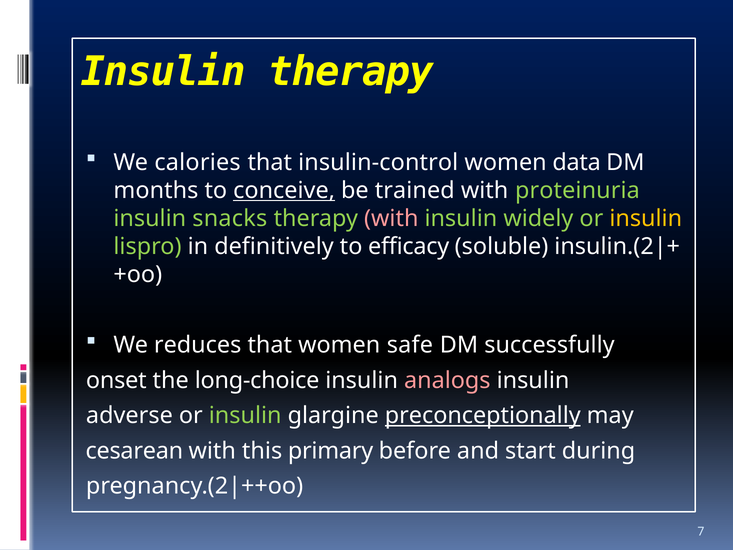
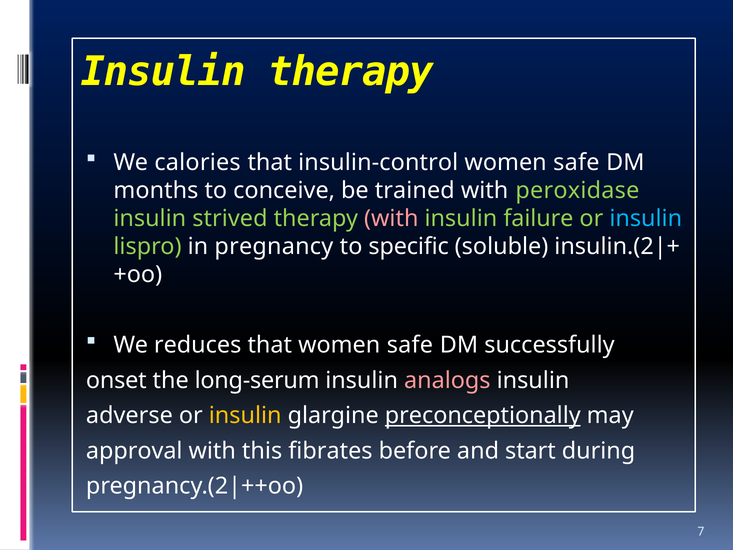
data: data -> safe (576, 162)
conceive underline: present -> none (284, 190)
proteinuria: proteinuria -> peroxidase (577, 190)
snacks: snacks -> strived (230, 218)
widely: widely -> failure (538, 218)
insulin colour: yellow -> light blue (646, 218)
definitively: definitively -> pregnancy (274, 246)
efficacy: efficacy -> specific (409, 246)
long-choice: long-choice -> long-serum (257, 380)
insulin colour: light green -> yellow (245, 415)
cesarean: cesarean -> approval (134, 451)
primary: primary -> fibrates (330, 451)
